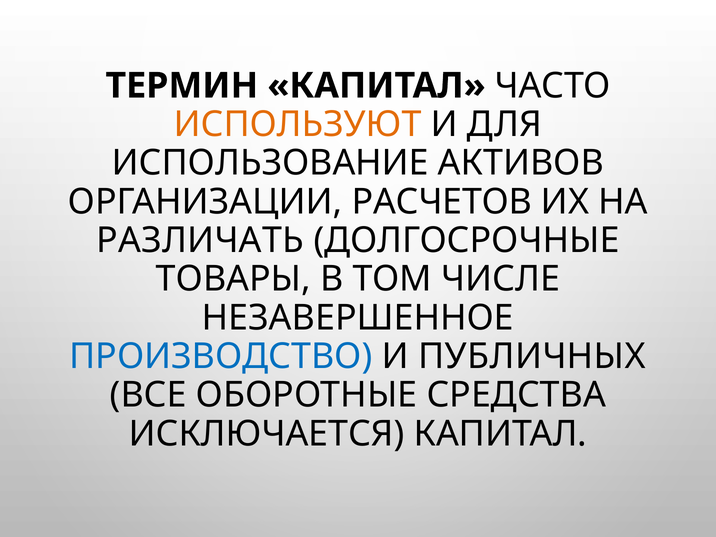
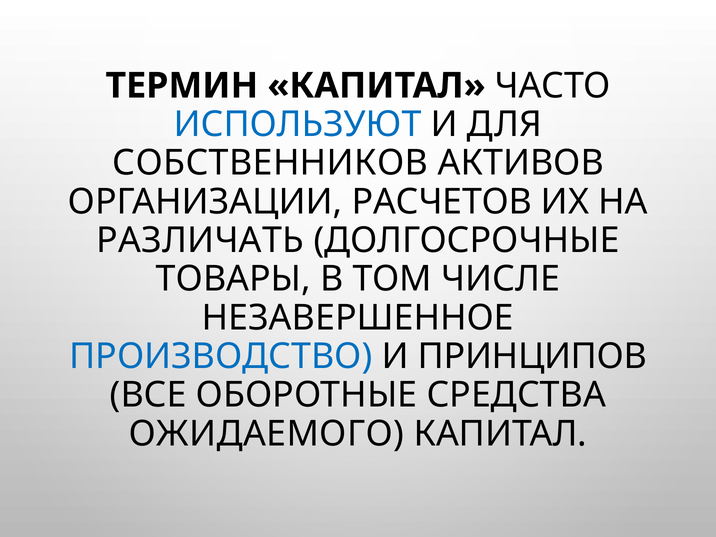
ИСПОЛЬЗУЮТ colour: orange -> blue (298, 124)
ИСПОЛЬЗОВАНИЕ: ИСПОЛЬЗОВАНИЕ -> СОБСТВЕННИКОВ (270, 163)
ПУБЛИЧНЫХ: ПУБЛИЧНЫХ -> ПРИНЦИПОВ (532, 356)
ИСКЛЮЧАЕТСЯ: ИСКЛЮЧАЕТСЯ -> ОЖИДАЕМОГО (266, 434)
